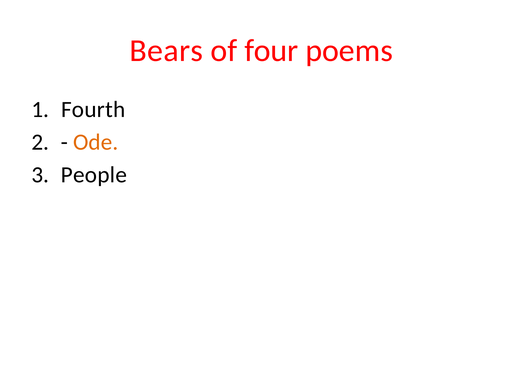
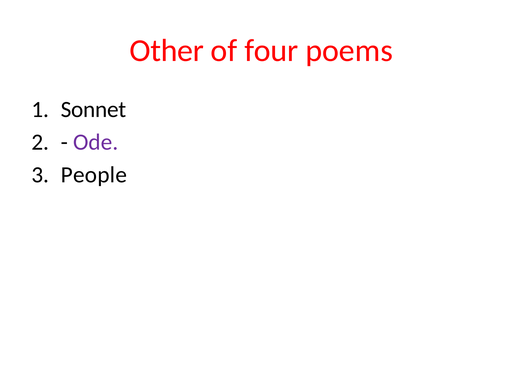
Bears: Bears -> Other (167, 51)
Fourth: Fourth -> Sonnet (94, 110)
Ode colour: orange -> purple (96, 142)
